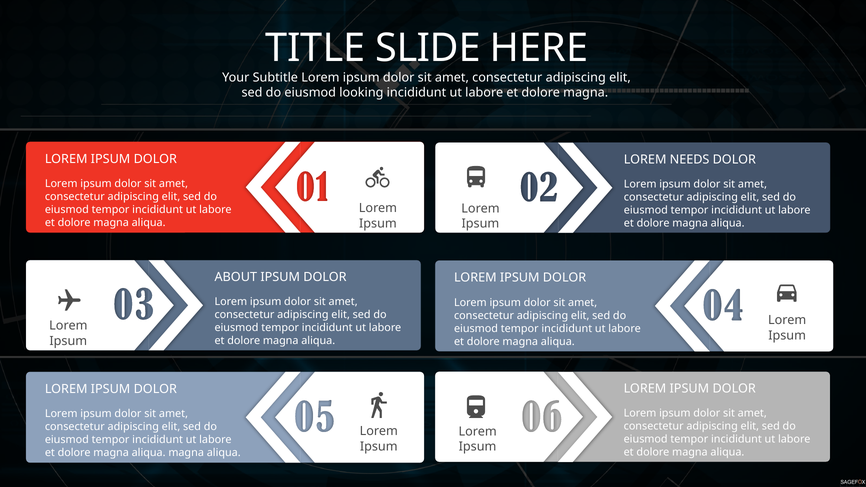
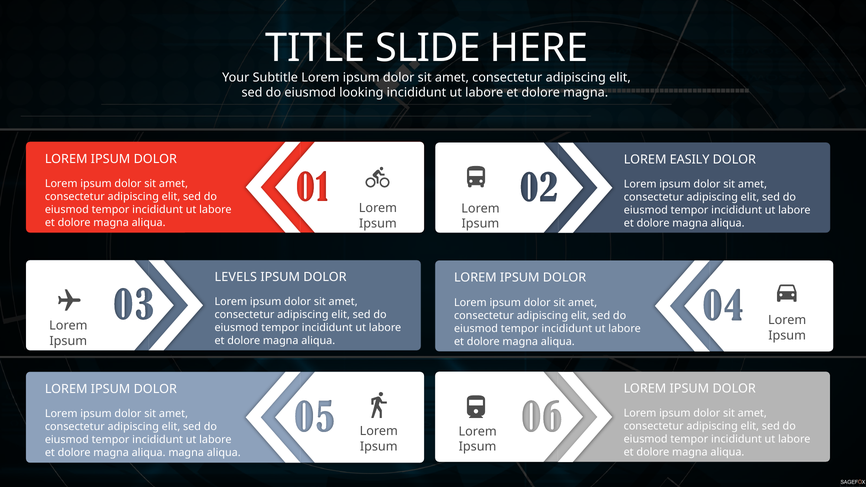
NEEDS: NEEDS -> EASILY (690, 160)
ABOUT: ABOUT -> LEVELS (236, 277)
